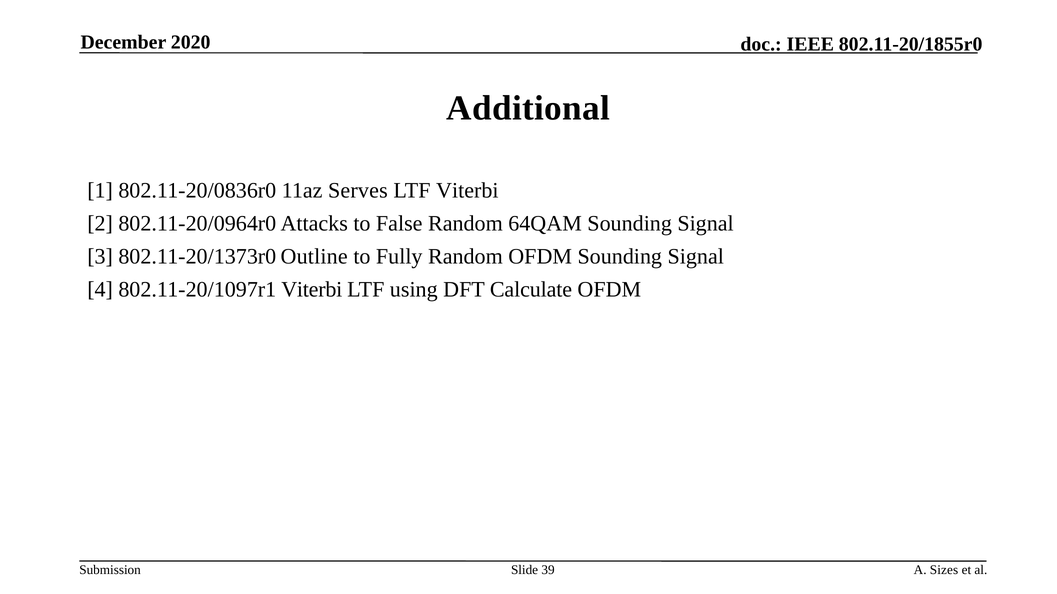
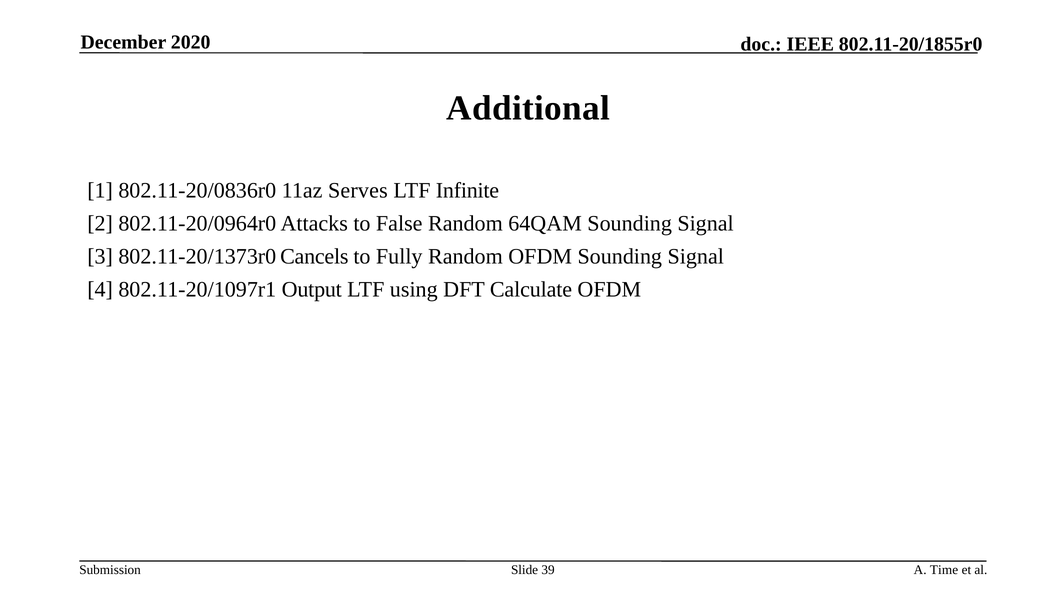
LTF Viterbi: Viterbi -> Infinite (467, 191)
Outline: Outline -> Cancels (314, 257)
802.11-20/1097r1 Viterbi: Viterbi -> Output (312, 290)
Sizes: Sizes -> Time (944, 570)
